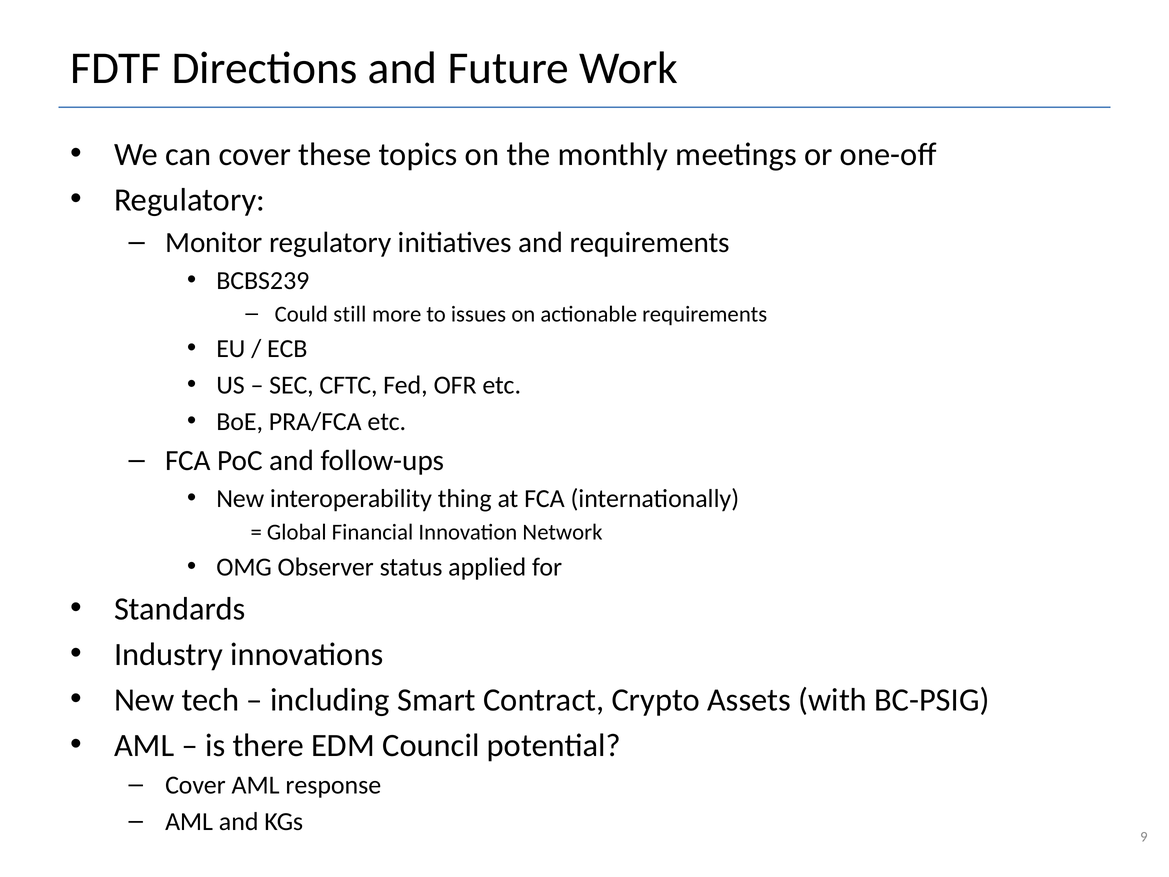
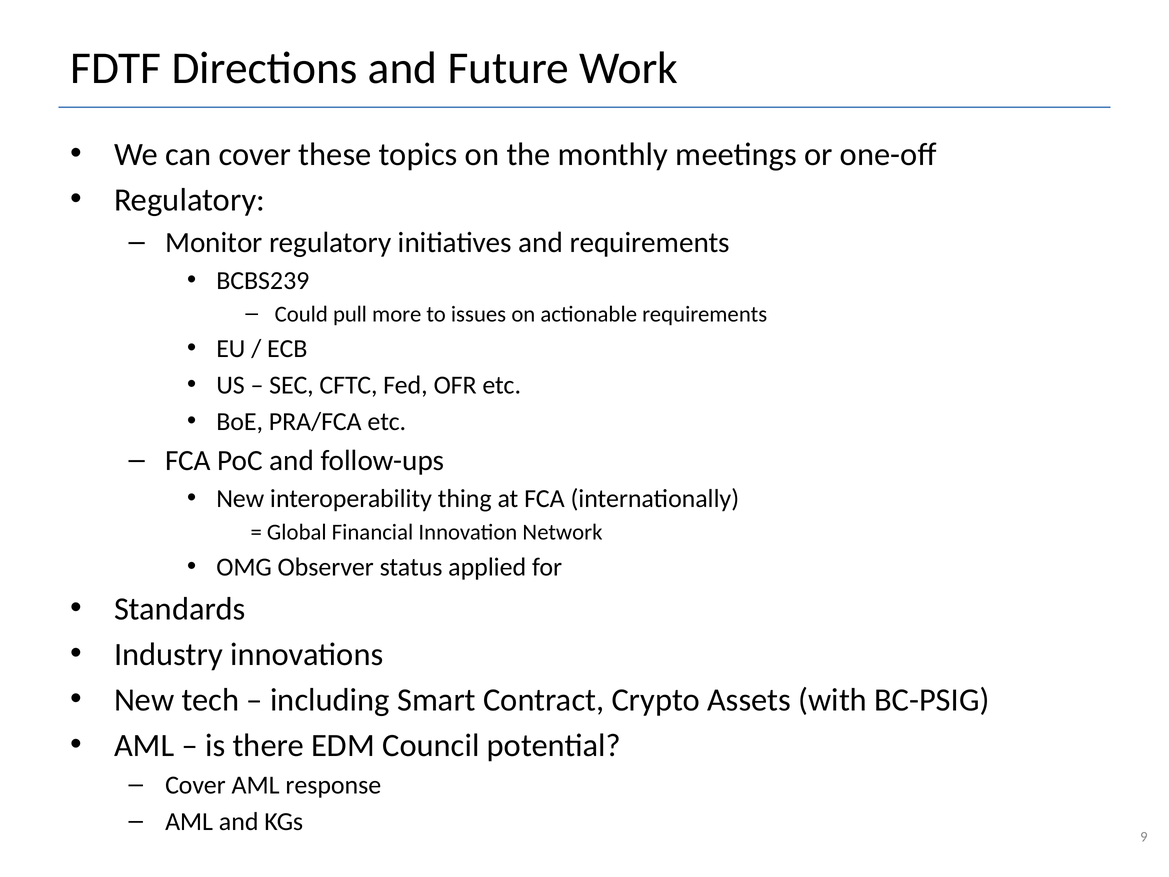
still: still -> pull (350, 314)
